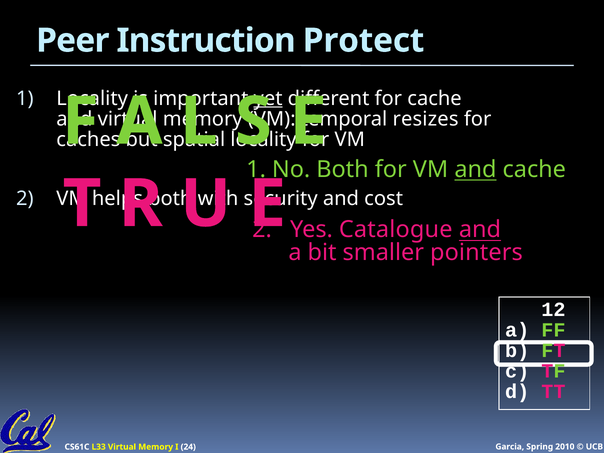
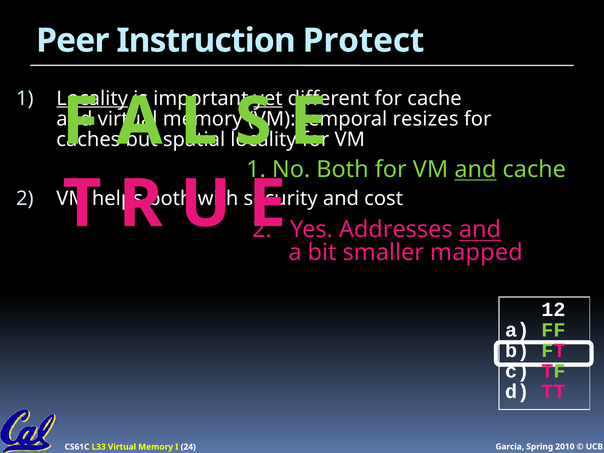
Locality underline: none -> present (92, 98)
Catalogue: Catalogue -> Addresses (396, 230)
pointers: pointers -> mapped (476, 252)
